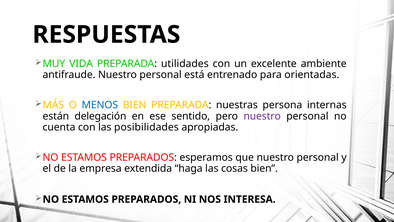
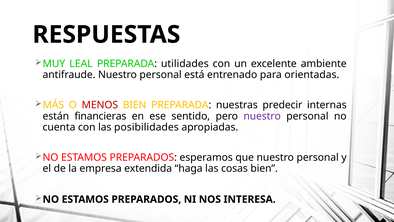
VIDA: VIDA -> LEAL (81, 64)
MENOS colour: blue -> red (100, 105)
persona: persona -> predecir (282, 105)
delegación: delegación -> financieras (100, 116)
